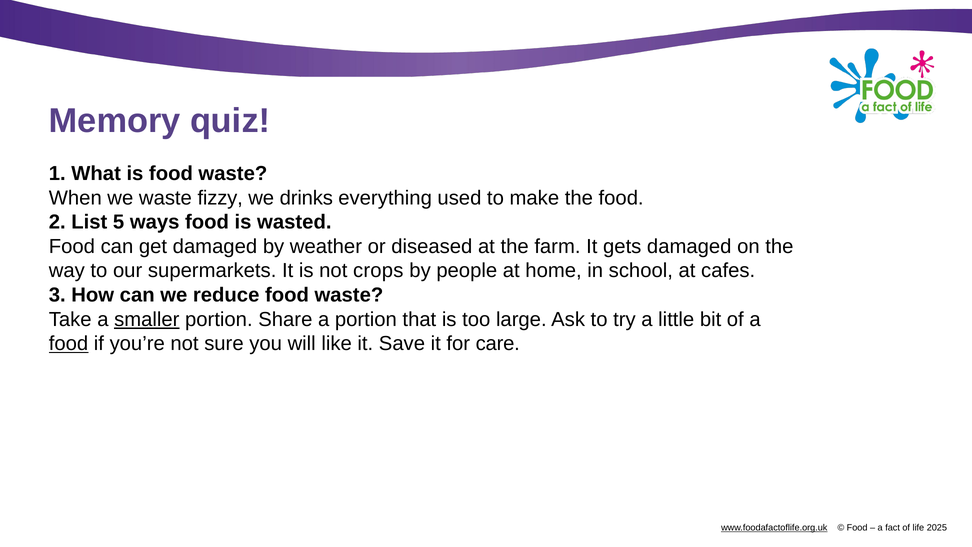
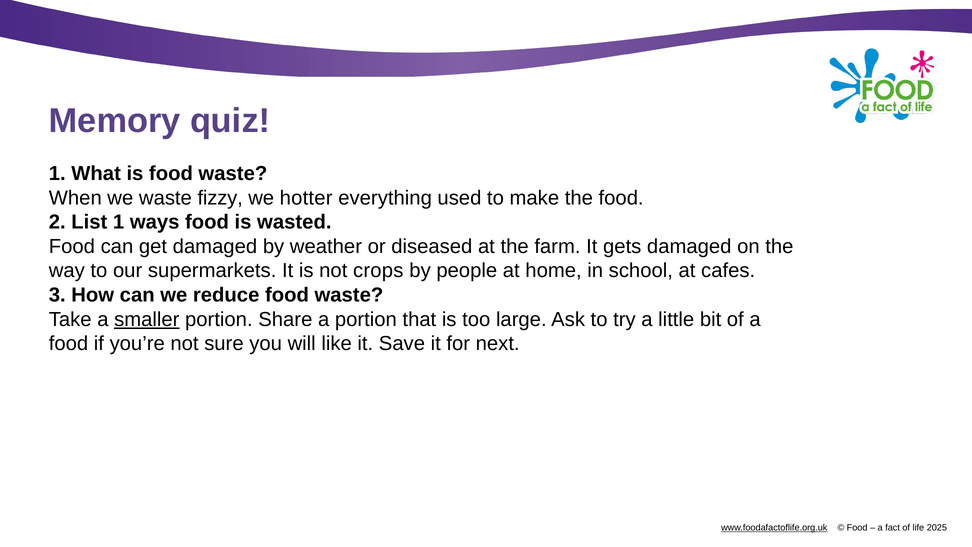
drinks: drinks -> hotter (306, 198)
List 5: 5 -> 1 (119, 222)
food underline: present -> none (69, 344)
care: care -> next (498, 344)
